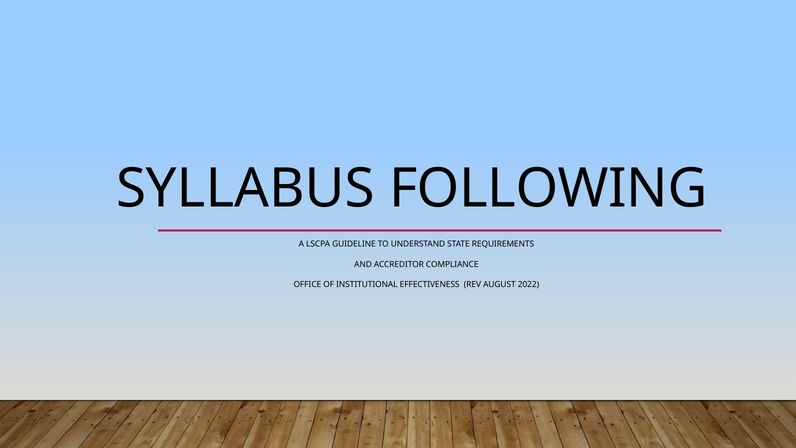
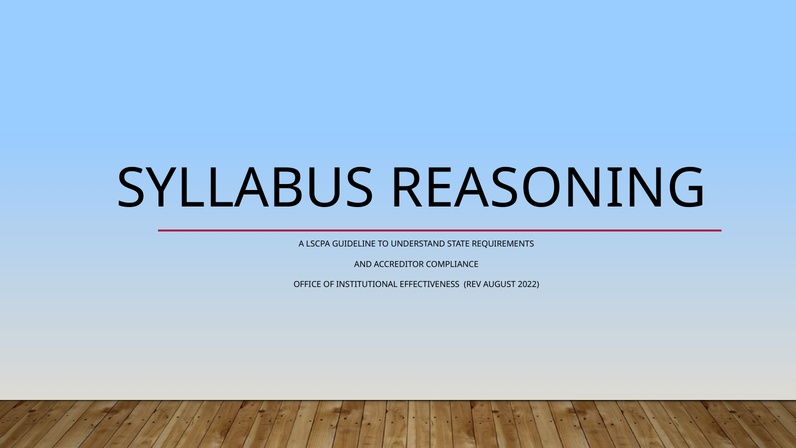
FOLLOWING: FOLLOWING -> REASONING (548, 188)
